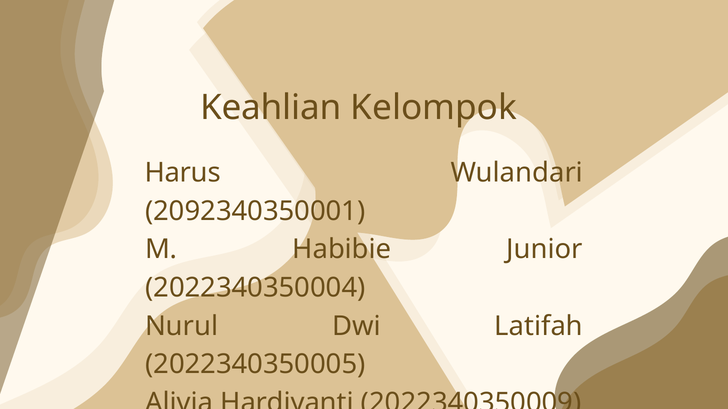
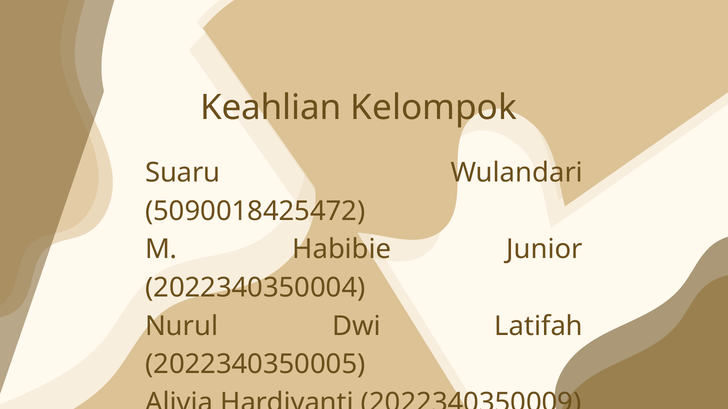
Harus: Harus -> Suaru (183, 173)
2092340350001: 2092340350001 -> 5090018425472 (255, 211)
